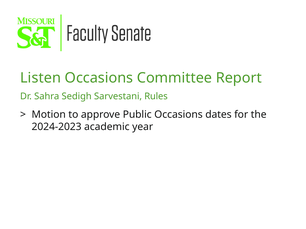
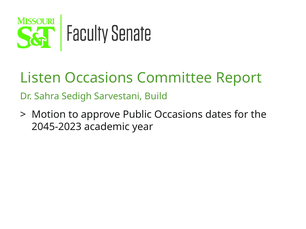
Rules: Rules -> Build (156, 96)
2024-2023: 2024-2023 -> 2045-2023 (57, 127)
